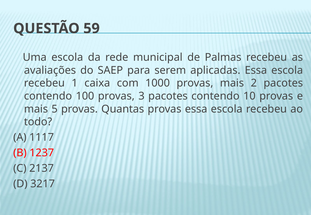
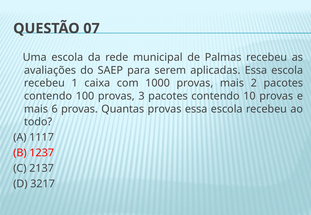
59: 59 -> 07 (92, 29)
5: 5 -> 6 (55, 109)
